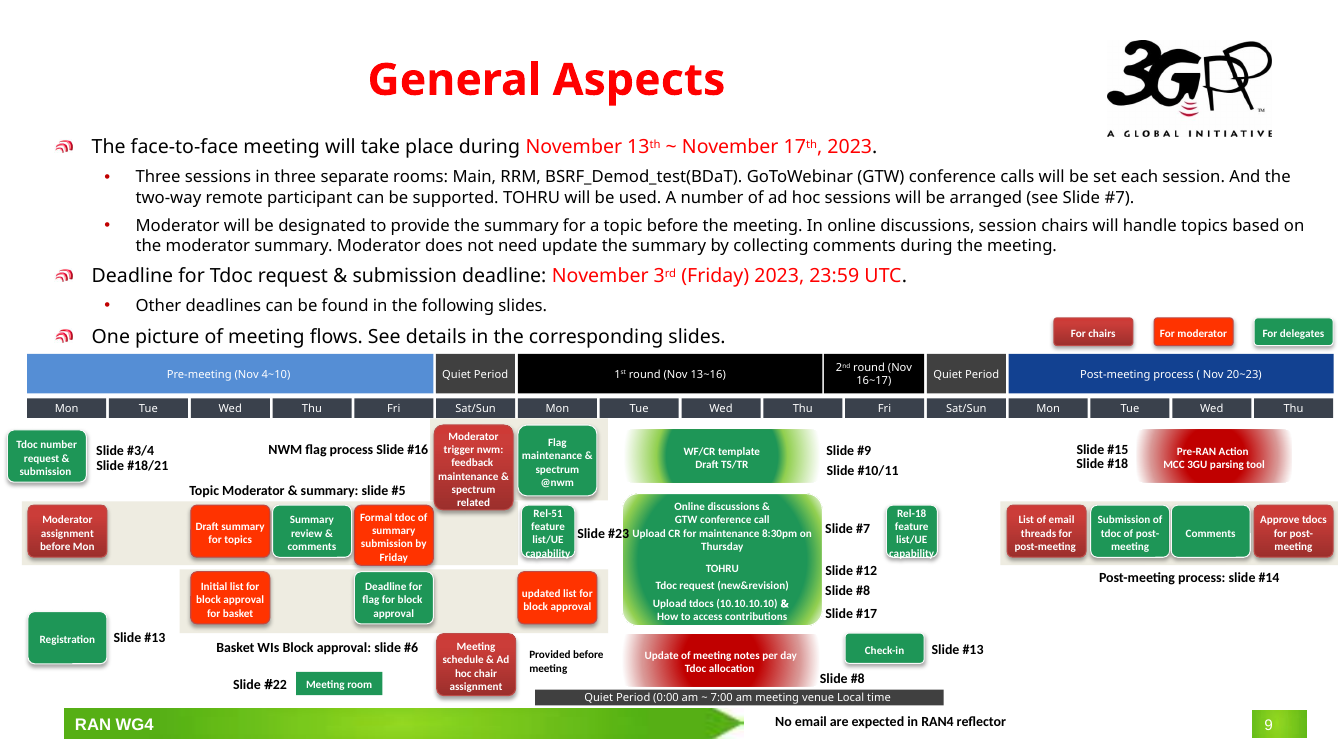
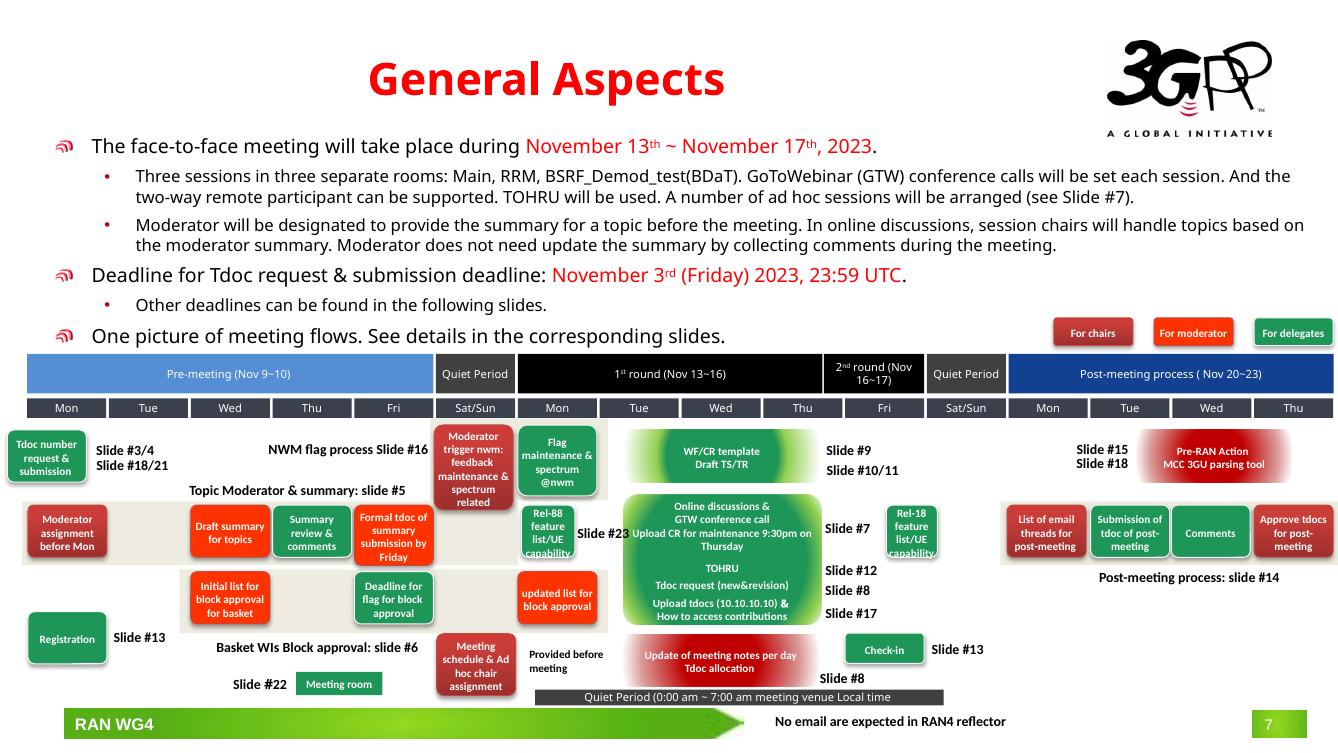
4~10: 4~10 -> 9~10 (276, 374)
Rel-51: Rel-51 -> Rel-88 (548, 513)
8:30pm: 8:30pm -> 9:30pm (780, 533)
9: 9 -> 7 (1269, 725)
